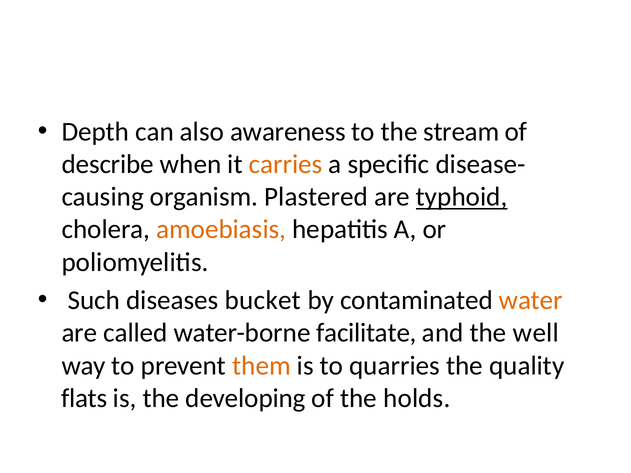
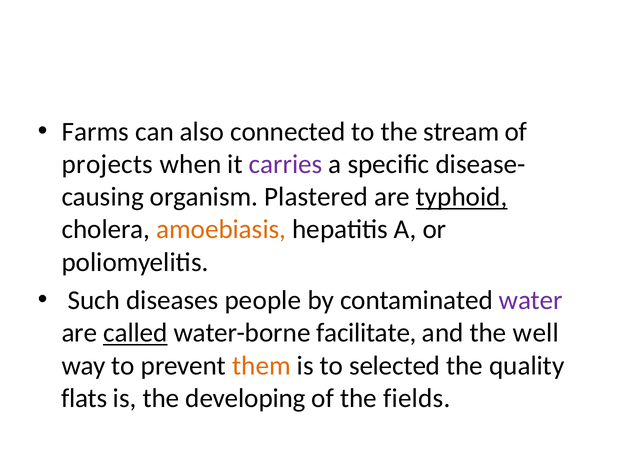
Depth: Depth -> Farms (95, 132)
awareness: awareness -> connected (288, 132)
describe: describe -> projects (108, 164)
carries colour: orange -> purple (286, 164)
bucket: bucket -> people (263, 300)
water colour: orange -> purple (531, 300)
called underline: none -> present (135, 333)
quarries: quarries -> selected (395, 366)
holds: holds -> fields (417, 398)
